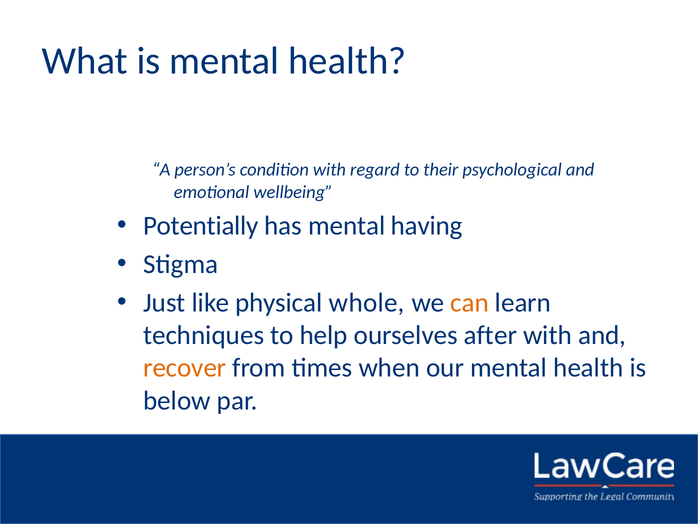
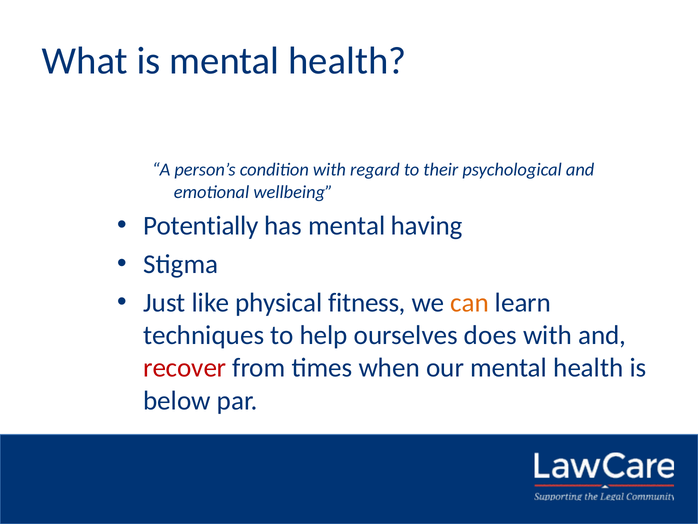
whole: whole -> fitness (367, 302)
after: after -> does (490, 335)
recover colour: orange -> red (185, 368)
